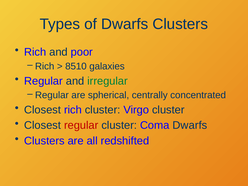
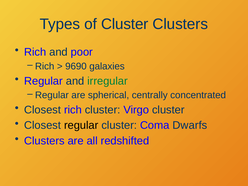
of Dwarfs: Dwarfs -> Cluster (125, 24)
8510: 8510 -> 9690 (76, 66)
regular colour: red -> black (81, 125)
